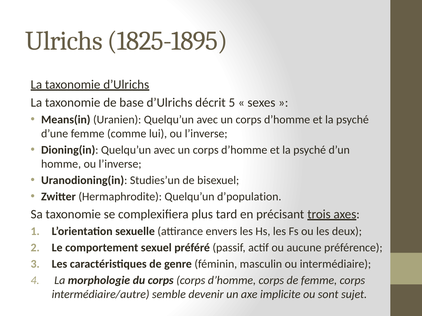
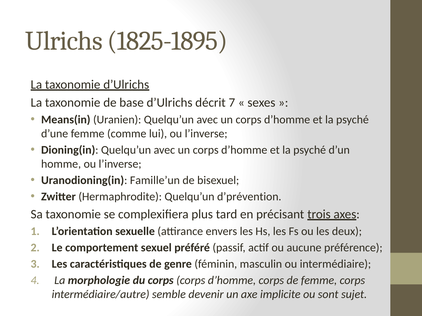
5: 5 -> 7 (232, 103)
Studies’un: Studies’un -> Famille’un (155, 181)
d’population: d’population -> d’prévention (249, 197)
